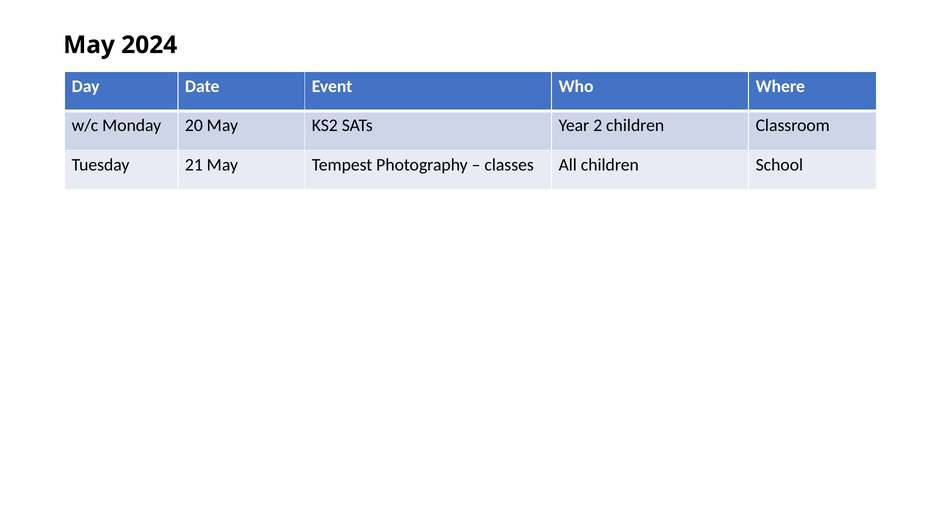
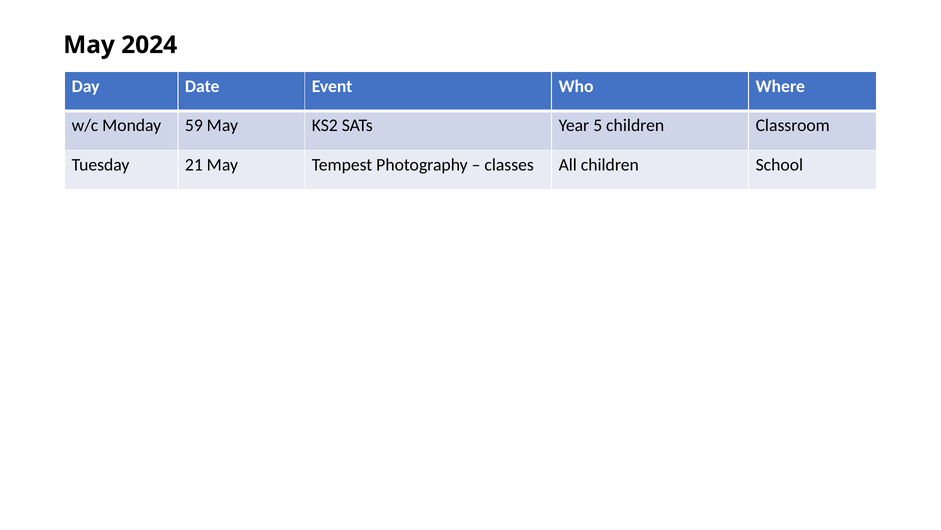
20: 20 -> 59 (194, 125)
2: 2 -> 5 (598, 125)
